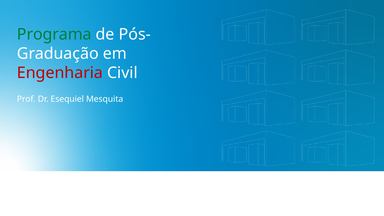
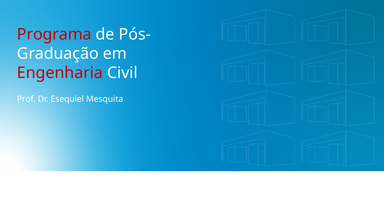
Programa colour: green -> red (54, 34)
